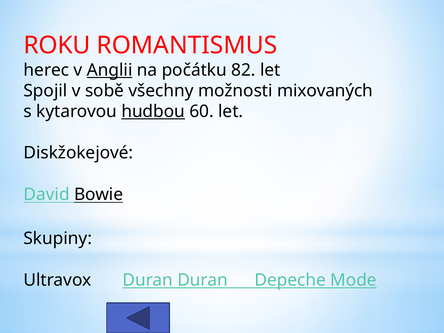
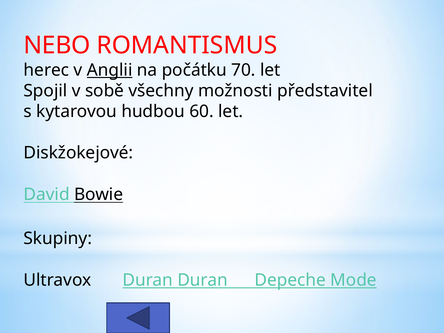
ROKU: ROKU -> NEBO (57, 45)
82: 82 -> 70 (243, 70)
mixovaných: mixovaných -> představitel (325, 91)
hudbou underline: present -> none (153, 111)
